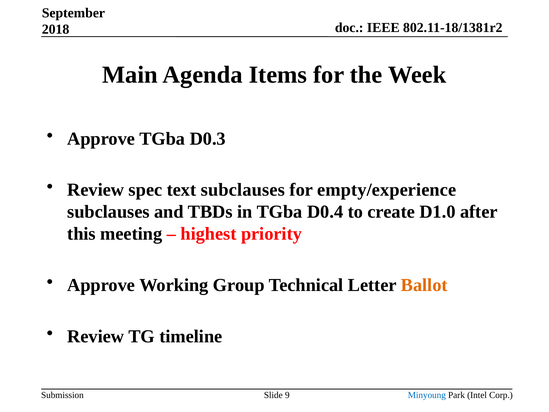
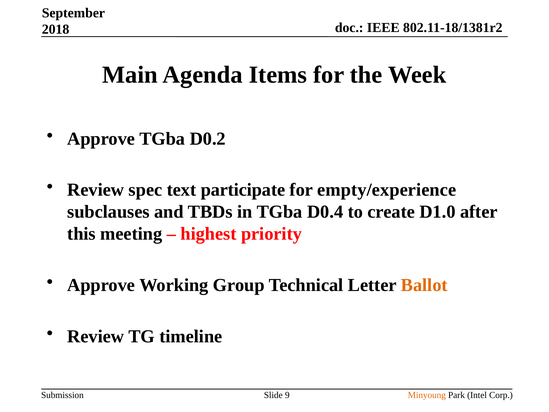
D0.3: D0.3 -> D0.2 (208, 139)
text subclauses: subclauses -> participate (243, 190)
Minyoung colour: blue -> orange (427, 395)
